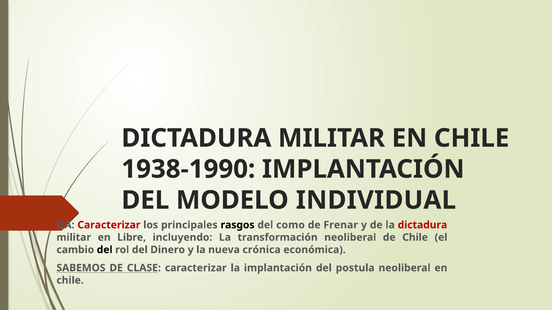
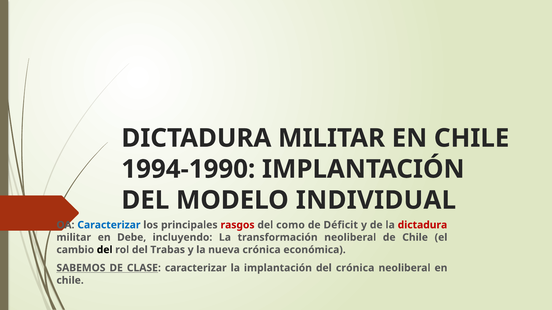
1938-1990: 1938-1990 -> 1994-1990 (188, 169)
Caracterizar colour: red -> blue (109, 225)
rasgos colour: black -> red (238, 225)
Frenar: Frenar -> Déficit (341, 225)
Libre: Libre -> Debe (132, 238)
Dinero: Dinero -> Trabas (168, 250)
del postula: postula -> crónica (355, 268)
